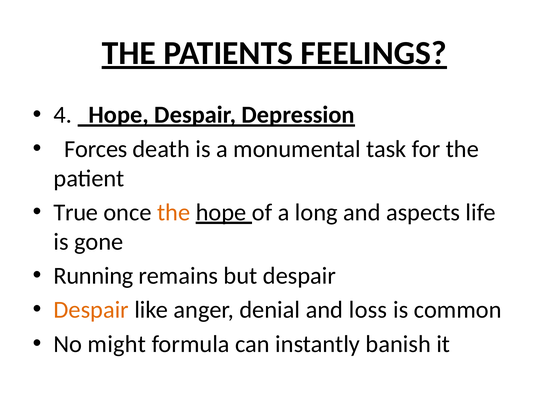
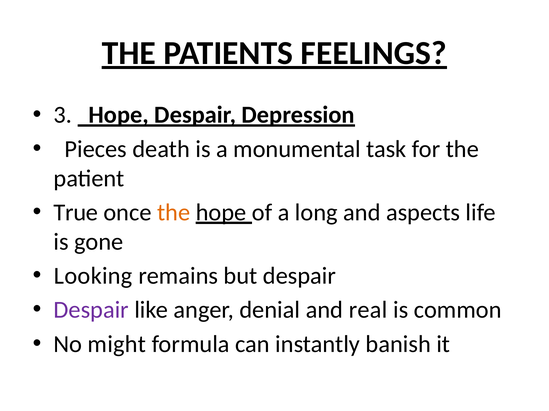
4: 4 -> 3 (63, 115)
Forces: Forces -> Pieces (96, 149)
Running: Running -> Looking (93, 276)
Despair colour: orange -> purple (91, 310)
loss: loss -> real (368, 310)
